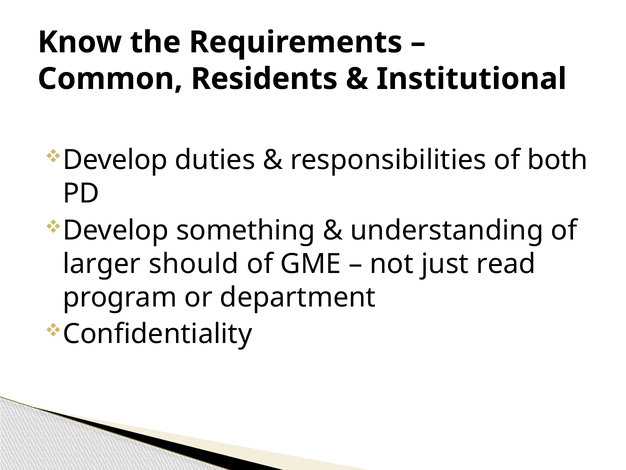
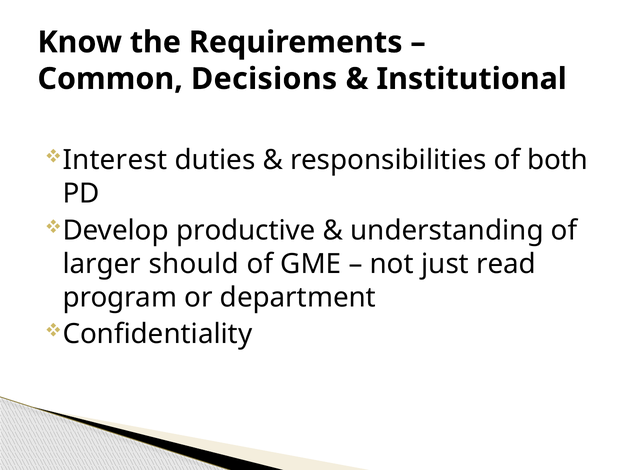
Residents: Residents -> Decisions (264, 79)
Develop: Develop -> Interest (115, 160)
something: something -> productive (246, 230)
